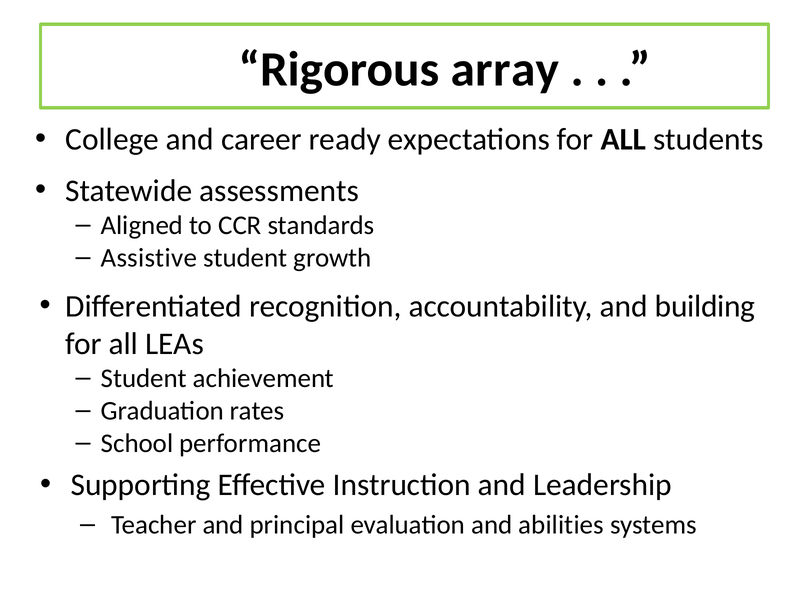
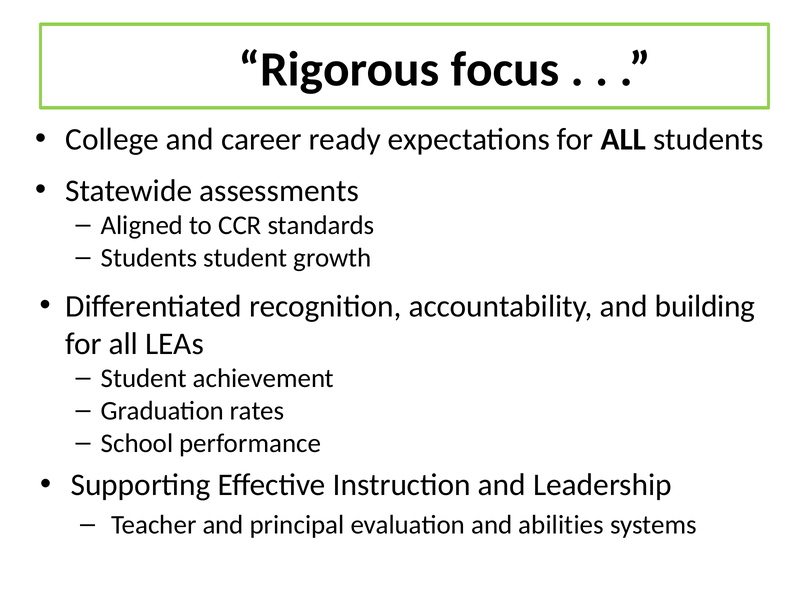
array: array -> focus (505, 70)
Assistive: Assistive -> Students (149, 258)
